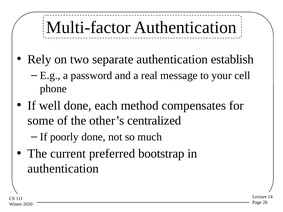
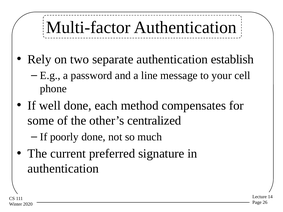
real: real -> line (149, 76)
bootstrap: bootstrap -> signature (161, 154)
